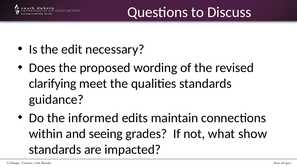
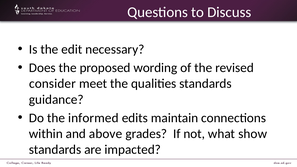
clarifying: clarifying -> consider (52, 84)
seeing: seeing -> above (106, 134)
